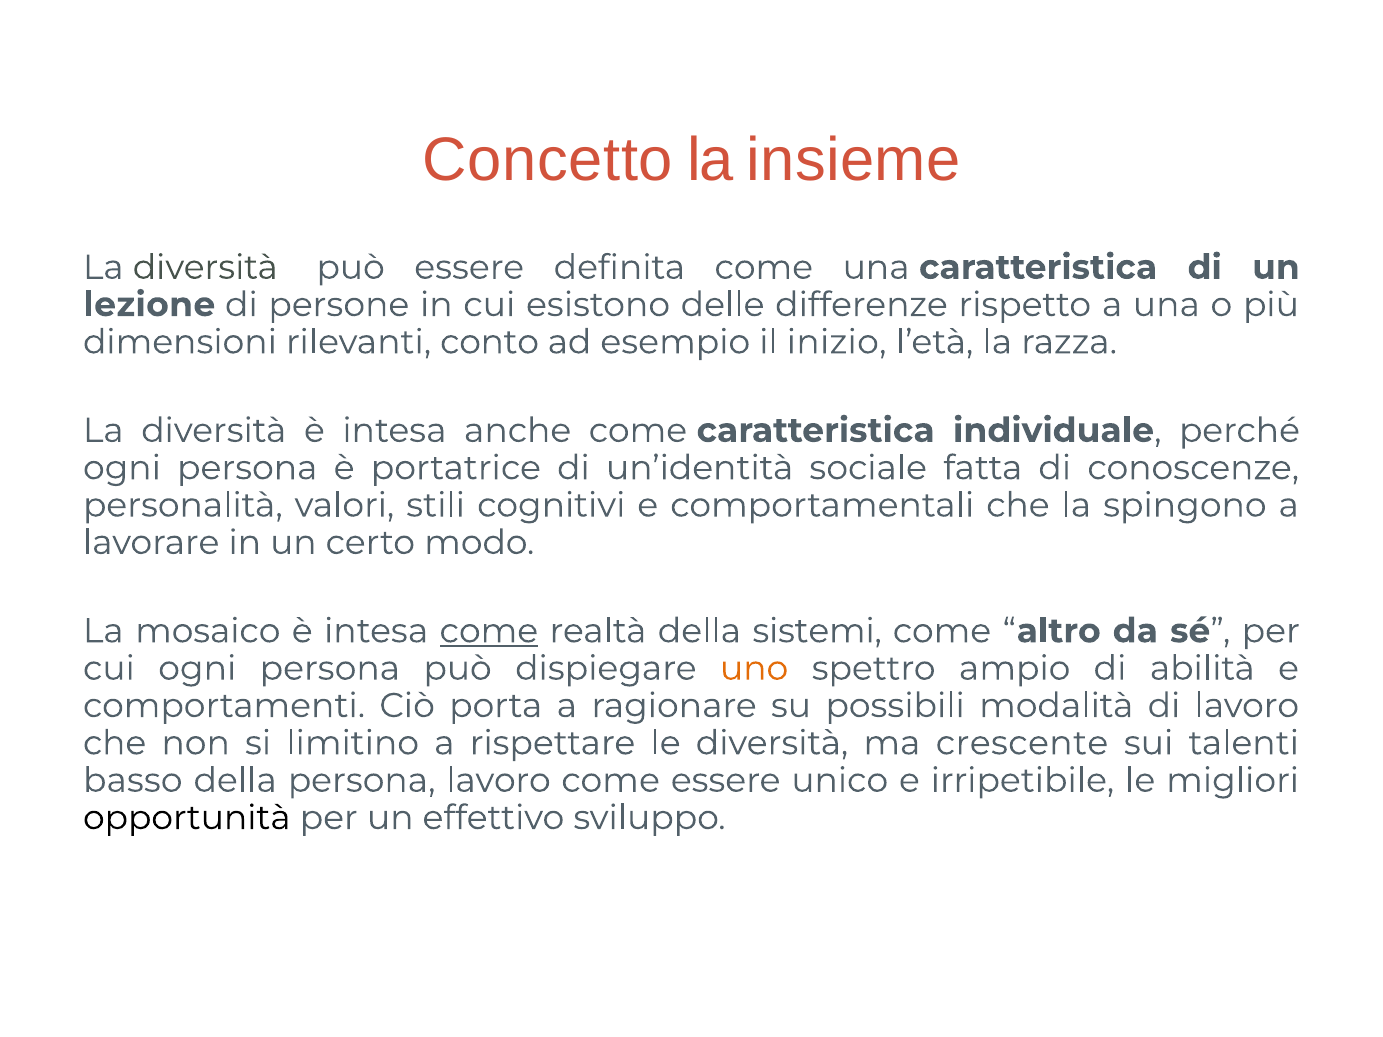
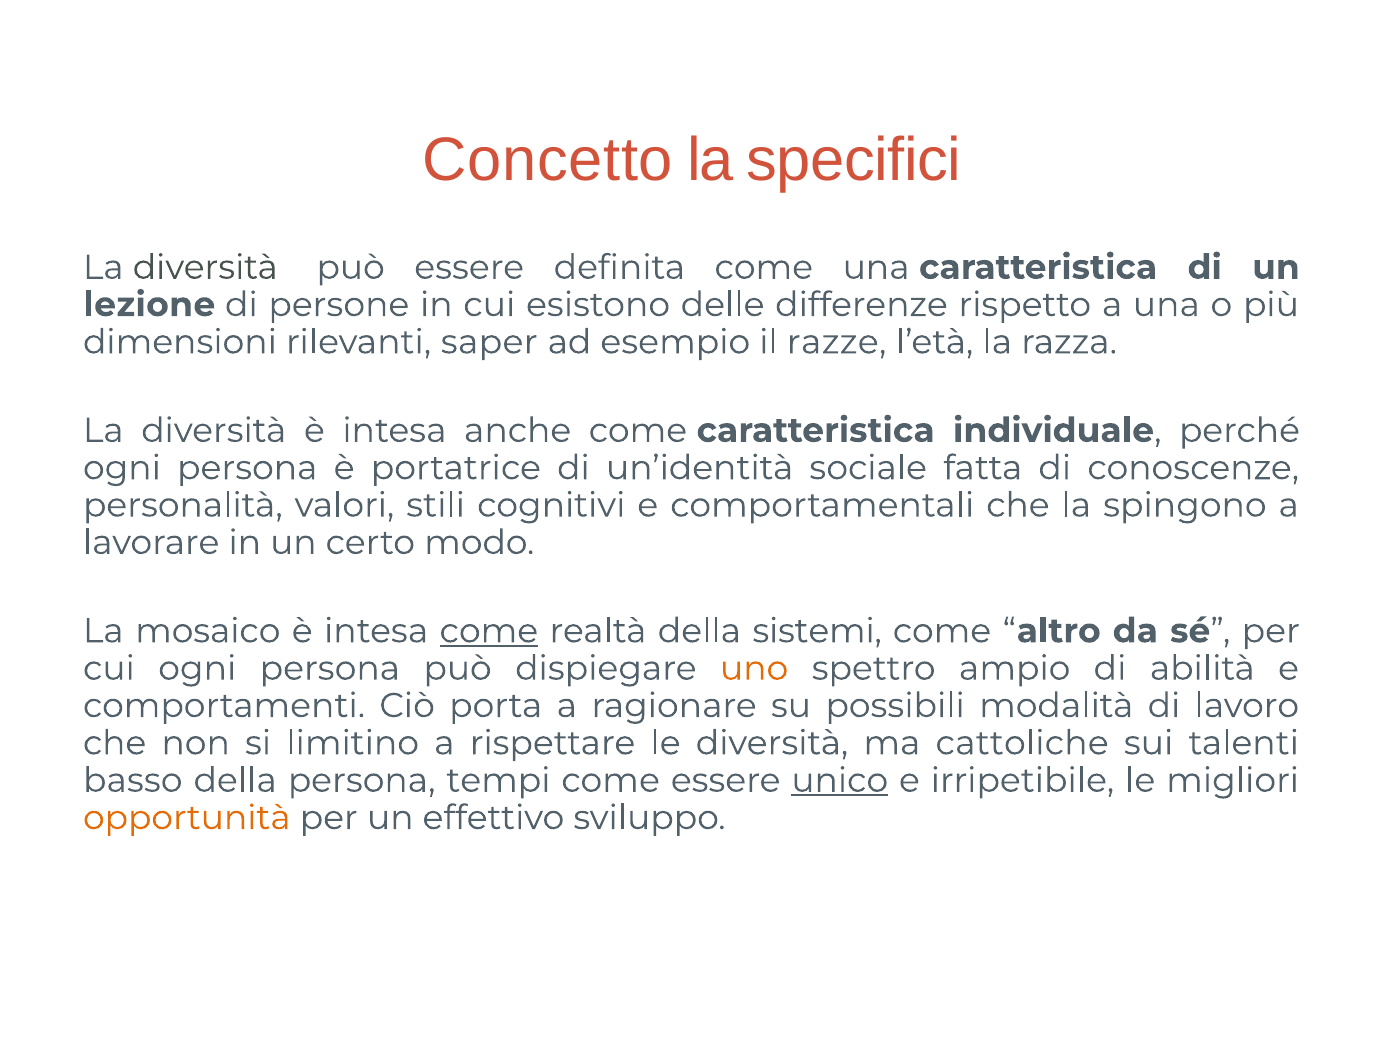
insieme: insieme -> specifici (854, 160)
conto: conto -> saper (489, 342)
inizio: inizio -> razze (837, 342)
crescente: crescente -> cattoliche (1022, 743)
persona lavoro: lavoro -> tempi (498, 781)
unico underline: none -> present (840, 781)
opportunità colour: black -> orange (187, 818)
